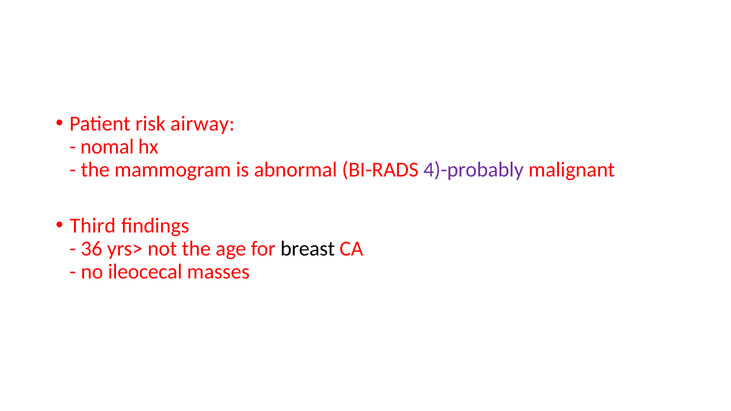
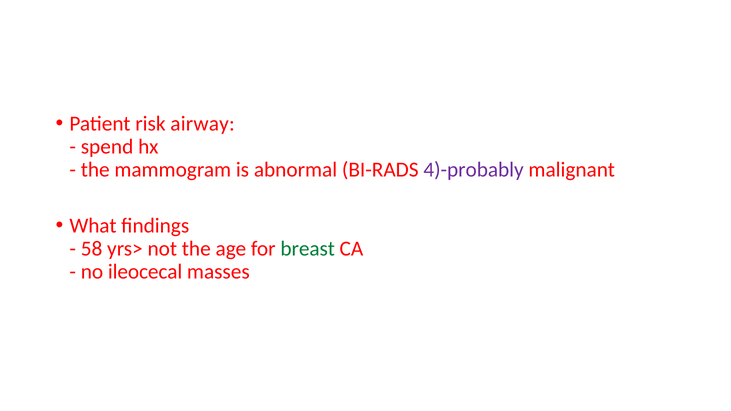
nomal: nomal -> spend (107, 147)
Third: Third -> What (93, 226)
36: 36 -> 58 (92, 249)
breast colour: black -> green (308, 249)
